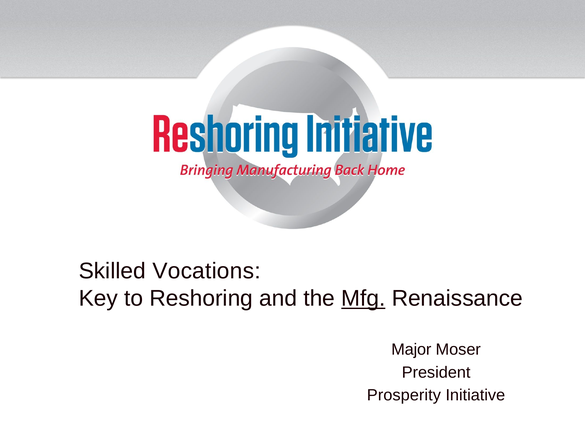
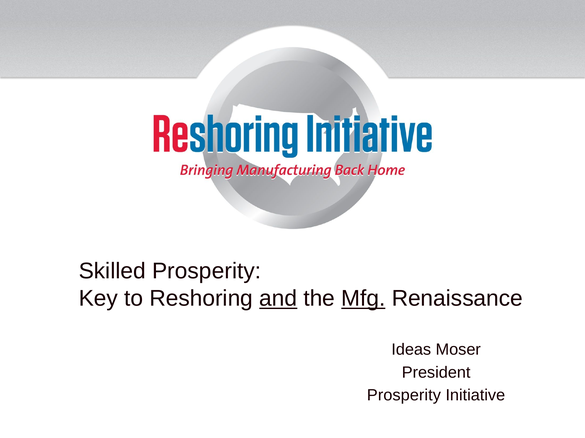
Skilled Vocations: Vocations -> Prosperity (207, 272)
and underline: none -> present (278, 299)
Major: Major -> Ideas (411, 350)
